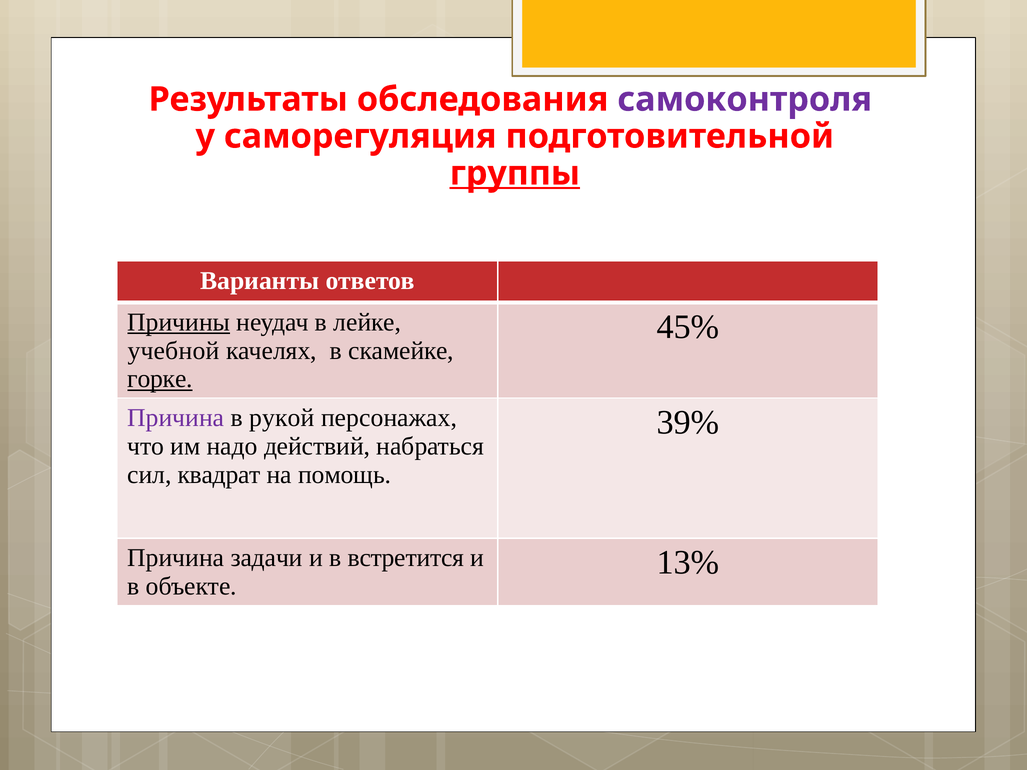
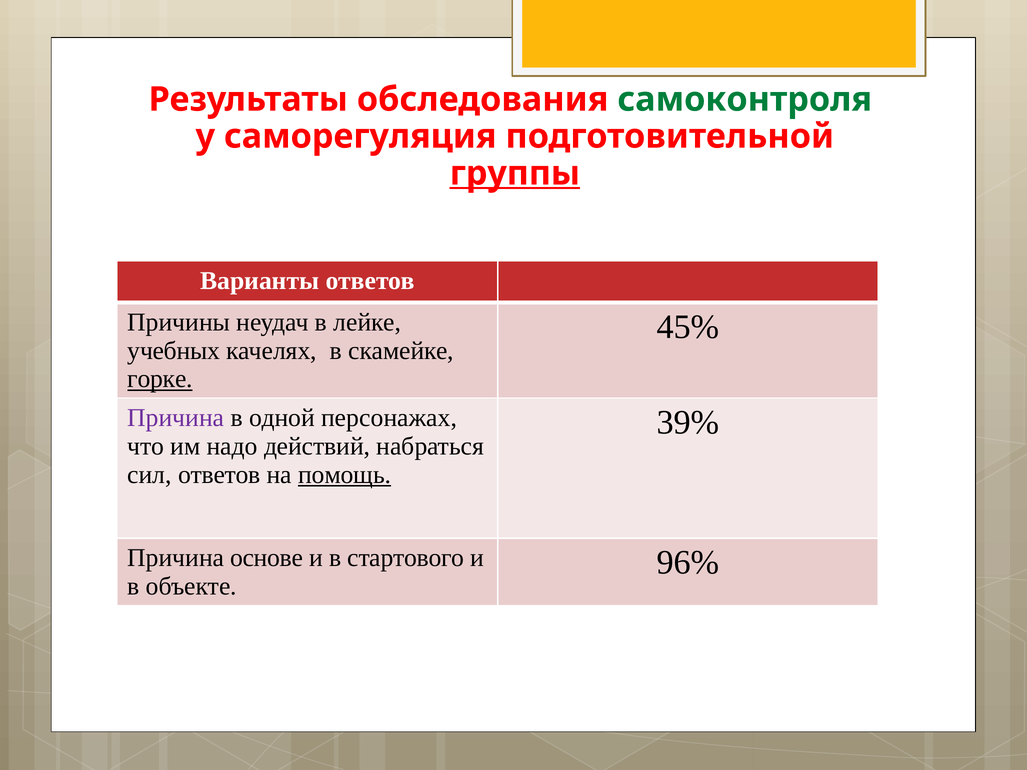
самоконтроля colour: purple -> green (745, 99)
Причины underline: present -> none (179, 322)
учебной: учебной -> учебных (174, 351)
рукой: рукой -> одной (282, 418)
сил квадрат: квадрат -> ответов (219, 475)
помощь underline: none -> present (345, 475)
задачи: задачи -> основе (267, 558)
встретится: встретится -> стартового (406, 558)
13%: 13% -> 96% (688, 563)
